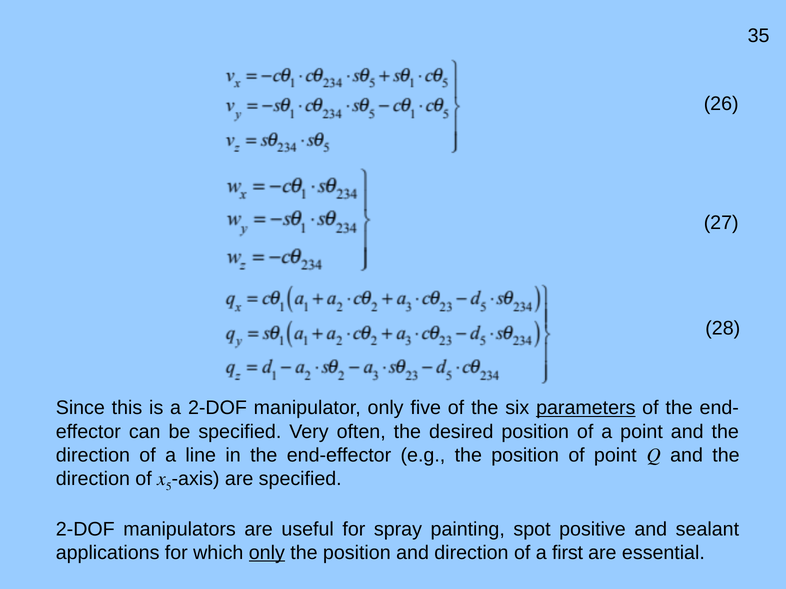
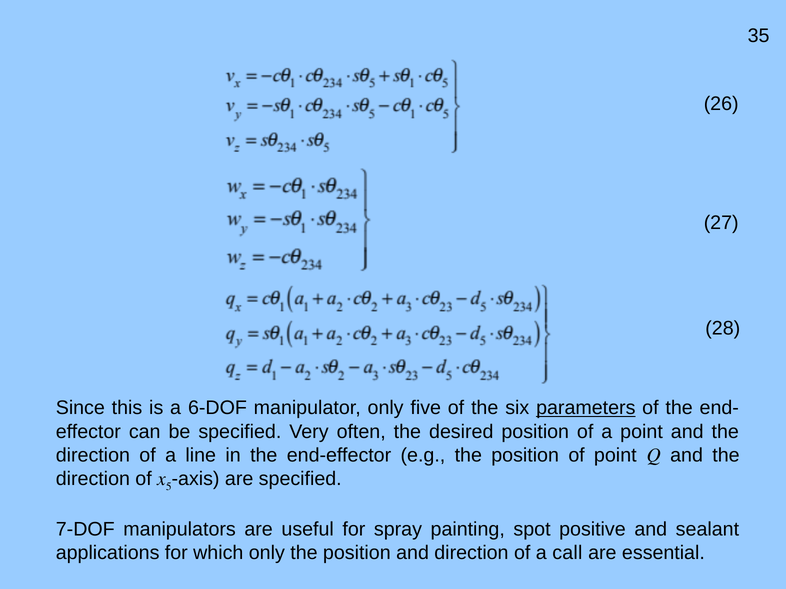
a 2-DOF: 2-DOF -> 6-DOF (217, 408)
2-DOF: 2-DOF -> 7-DOF (85, 529)
only underline: present -> none (267, 553)
first: first -> call (567, 553)
